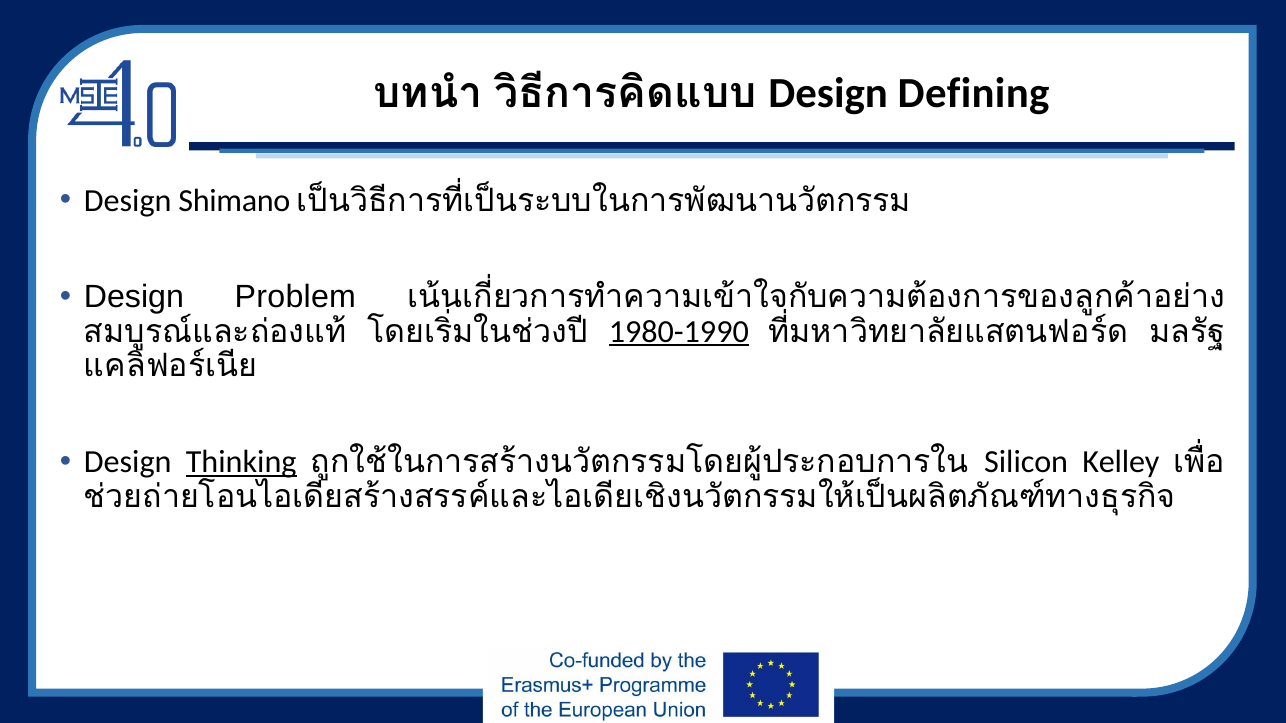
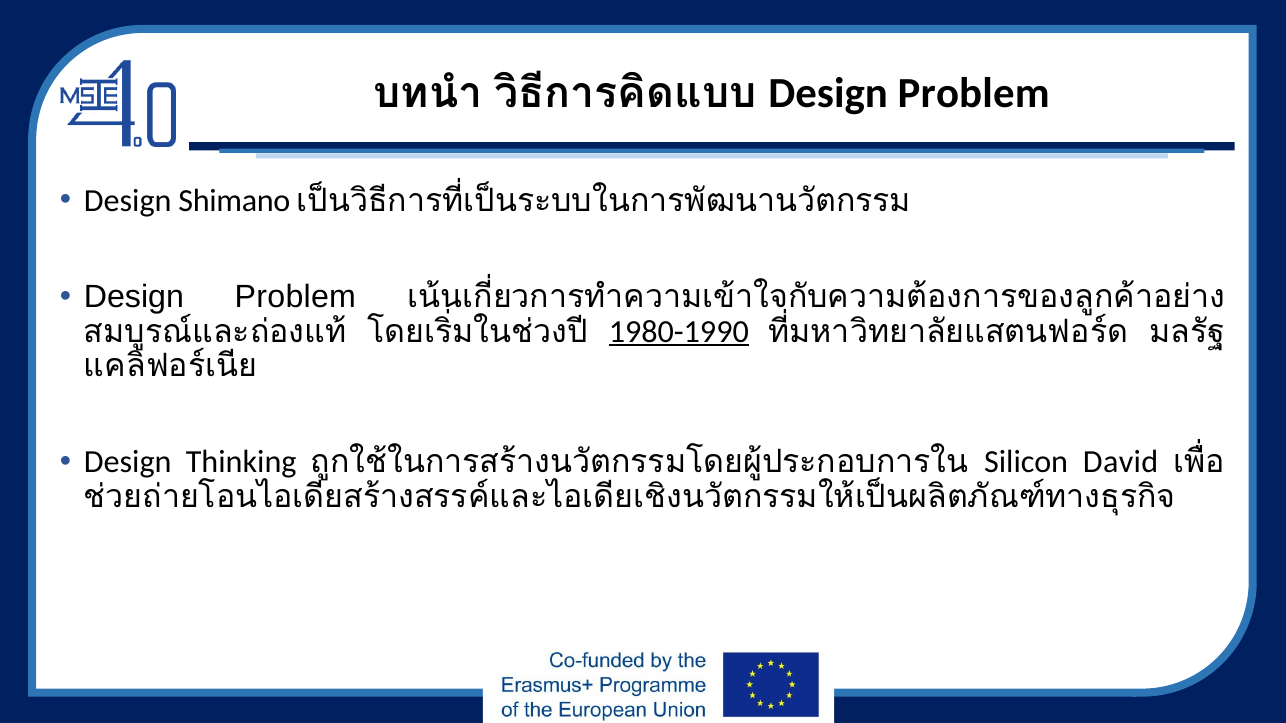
Defining: Defining -> Problem (974, 94)
Thinking underline: present -> none (241, 463)
Kelley: Kelley -> David (1121, 463)
